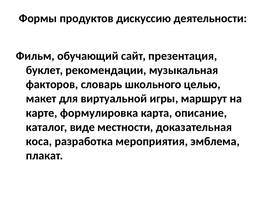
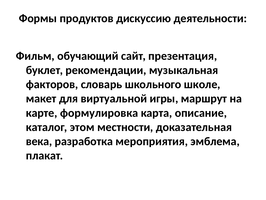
целью: целью -> школе (202, 84)
виде: виде -> этом (82, 127)
коса: коса -> века (39, 141)
